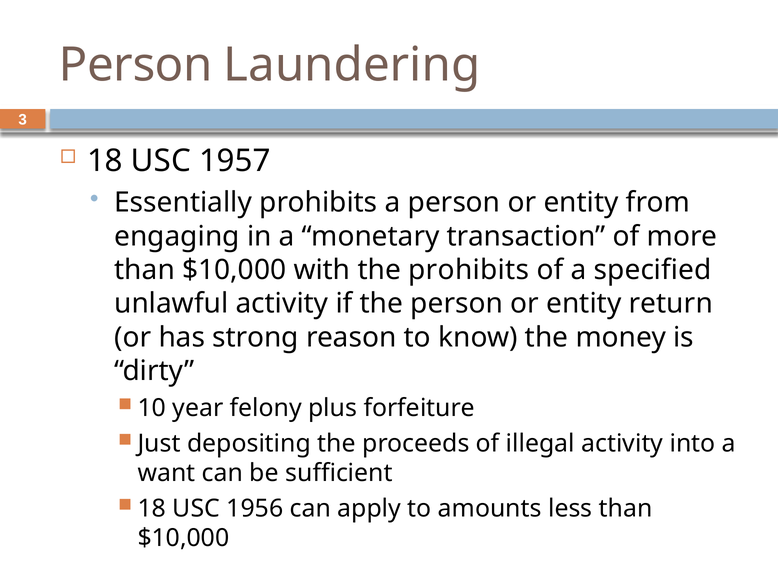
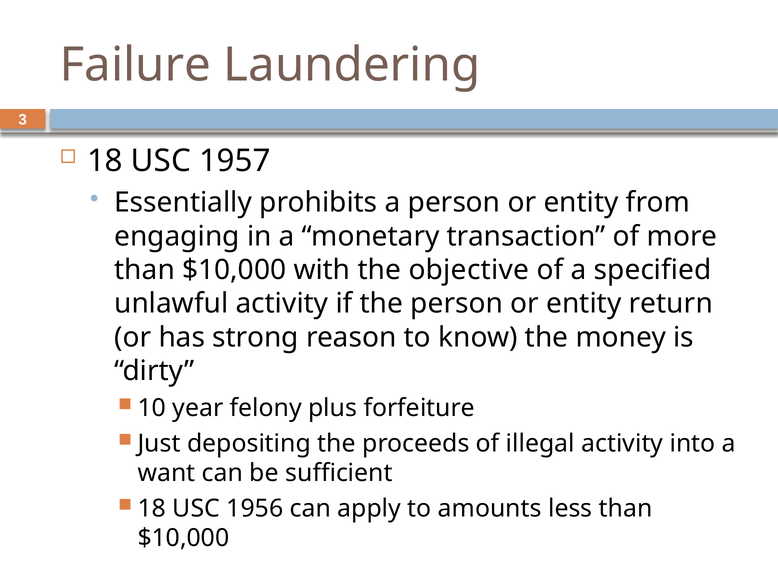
Person: Person -> Failure (135, 65)
the prohibits: prohibits -> objective (469, 270)
